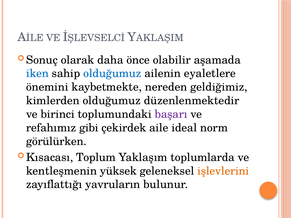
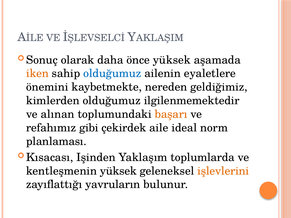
önce olabilir: olabilir -> yüksek (172, 60)
iken colour: blue -> orange (37, 74)
düzenlenmektedir: düzenlenmektedir -> ilgilenmemektedir (192, 101)
birinci: birinci -> alınan (58, 114)
başarı colour: purple -> orange (171, 114)
görülürken: görülürken -> planlaması (56, 141)
Toplum: Toplum -> Işinden (96, 157)
